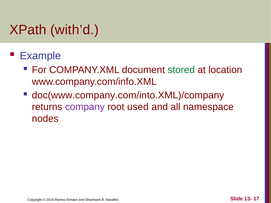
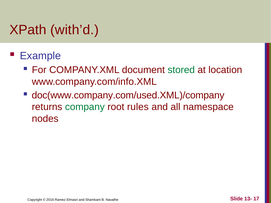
doc(www.company.com/into.XML)/company: doc(www.company.com/into.XML)/company -> doc(www.company.com/used.XML)/company (128, 95)
company colour: purple -> green (85, 107)
used: used -> rules (138, 107)
